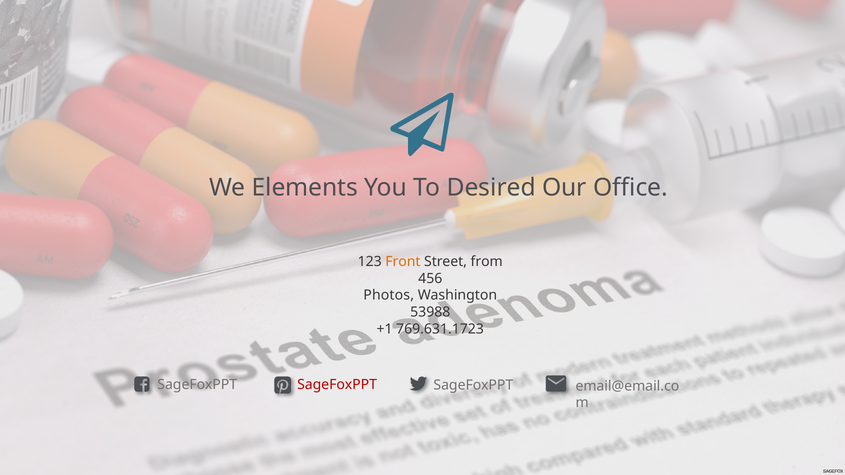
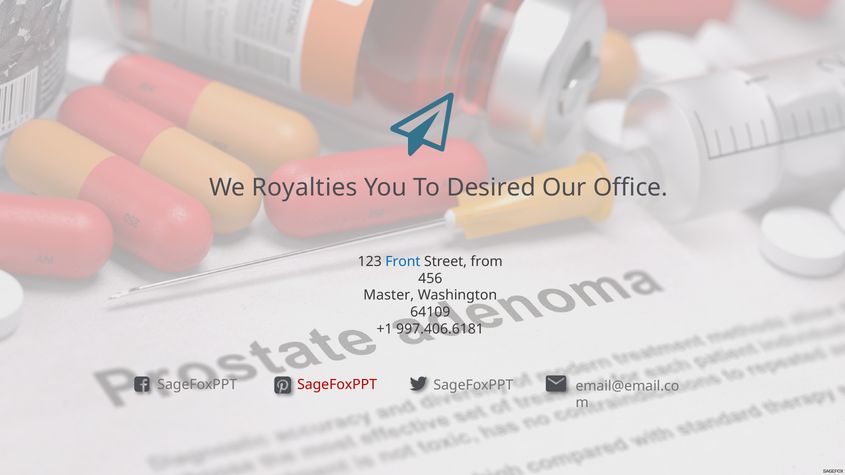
Elements: Elements -> Royalties (305, 188)
Front colour: orange -> blue (403, 262)
Photos: Photos -> Master (389, 295)
53988: 53988 -> 64109 (430, 312)
769.631.1723: 769.631.1723 -> 997.406.6181 (440, 329)
